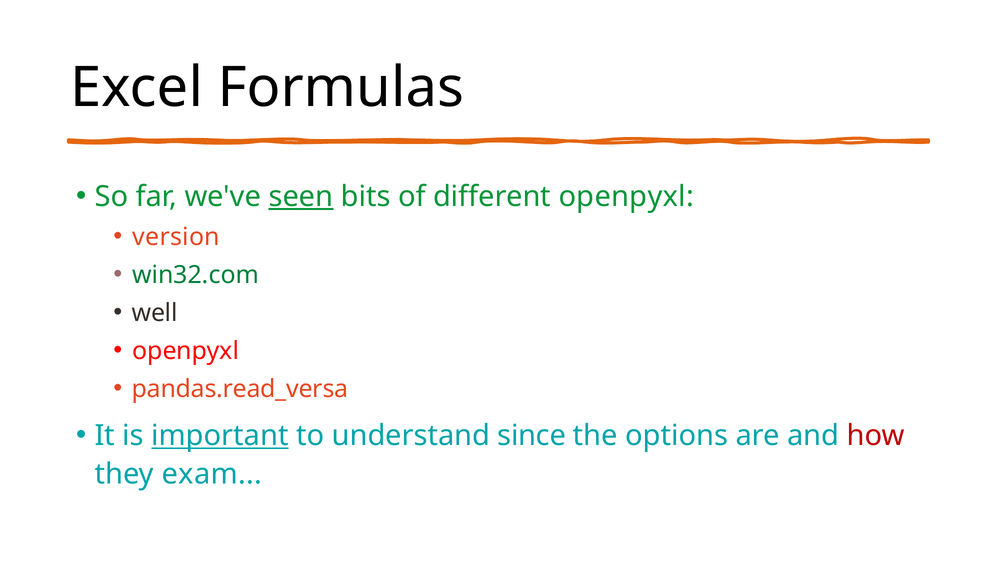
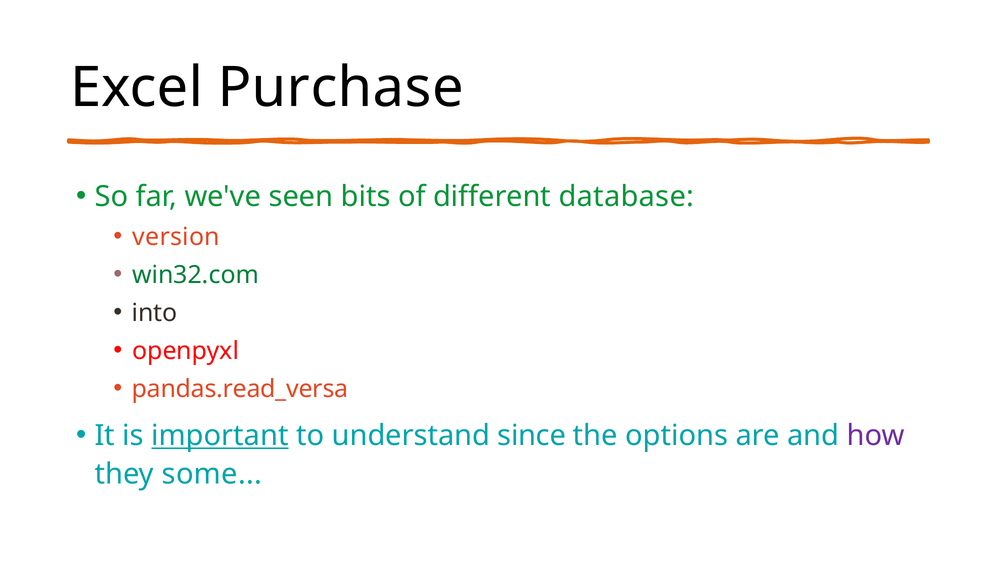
Formulas: Formulas -> Purchase (341, 88)
seen underline: present -> none (301, 196)
different openpyxl: openpyxl -> database (626, 196)
well: well -> into (155, 313)
how colour: red -> purple (876, 436)
exam: exam -> some (212, 474)
